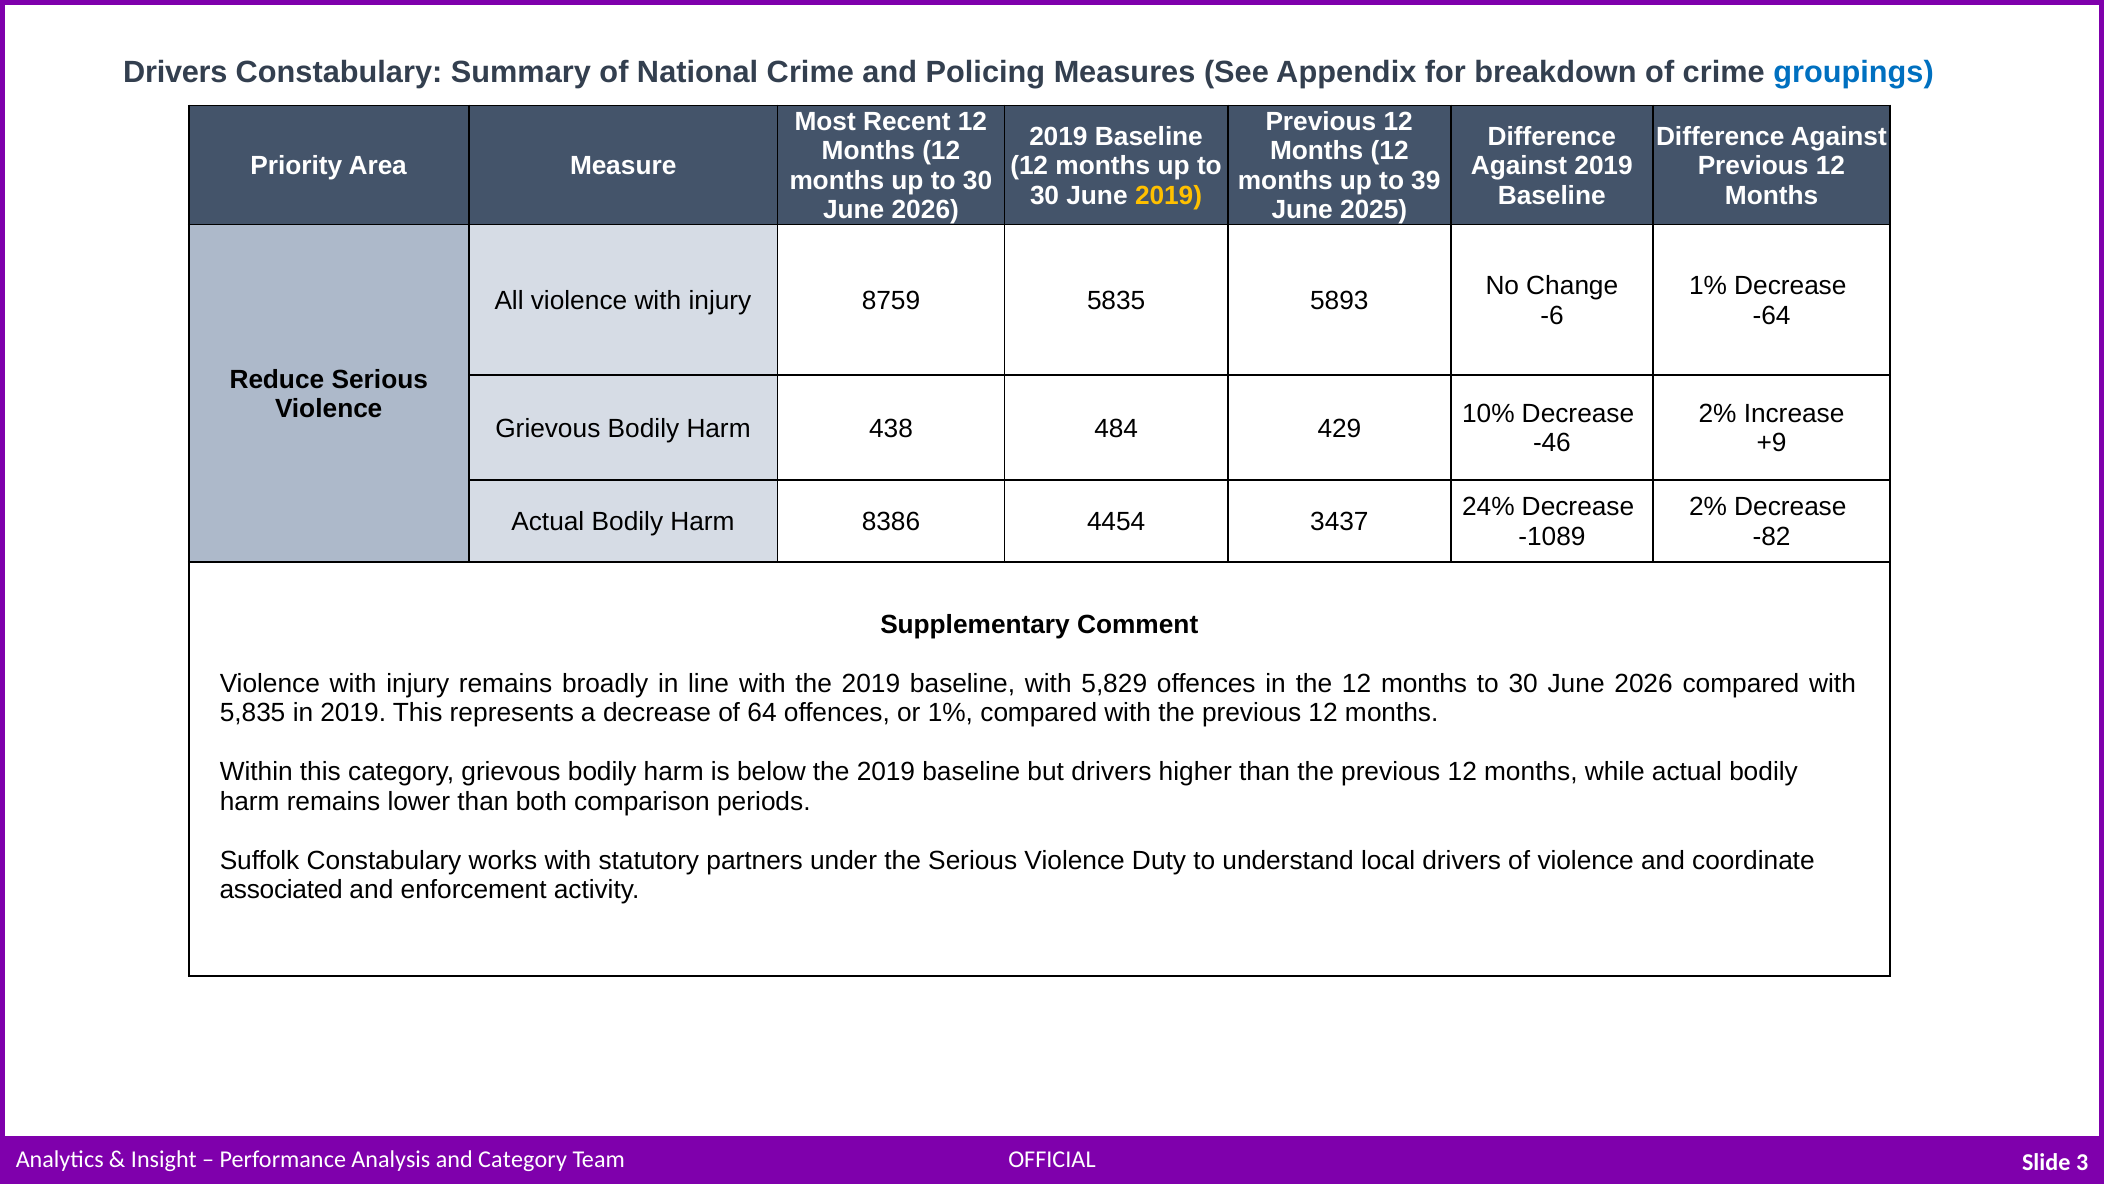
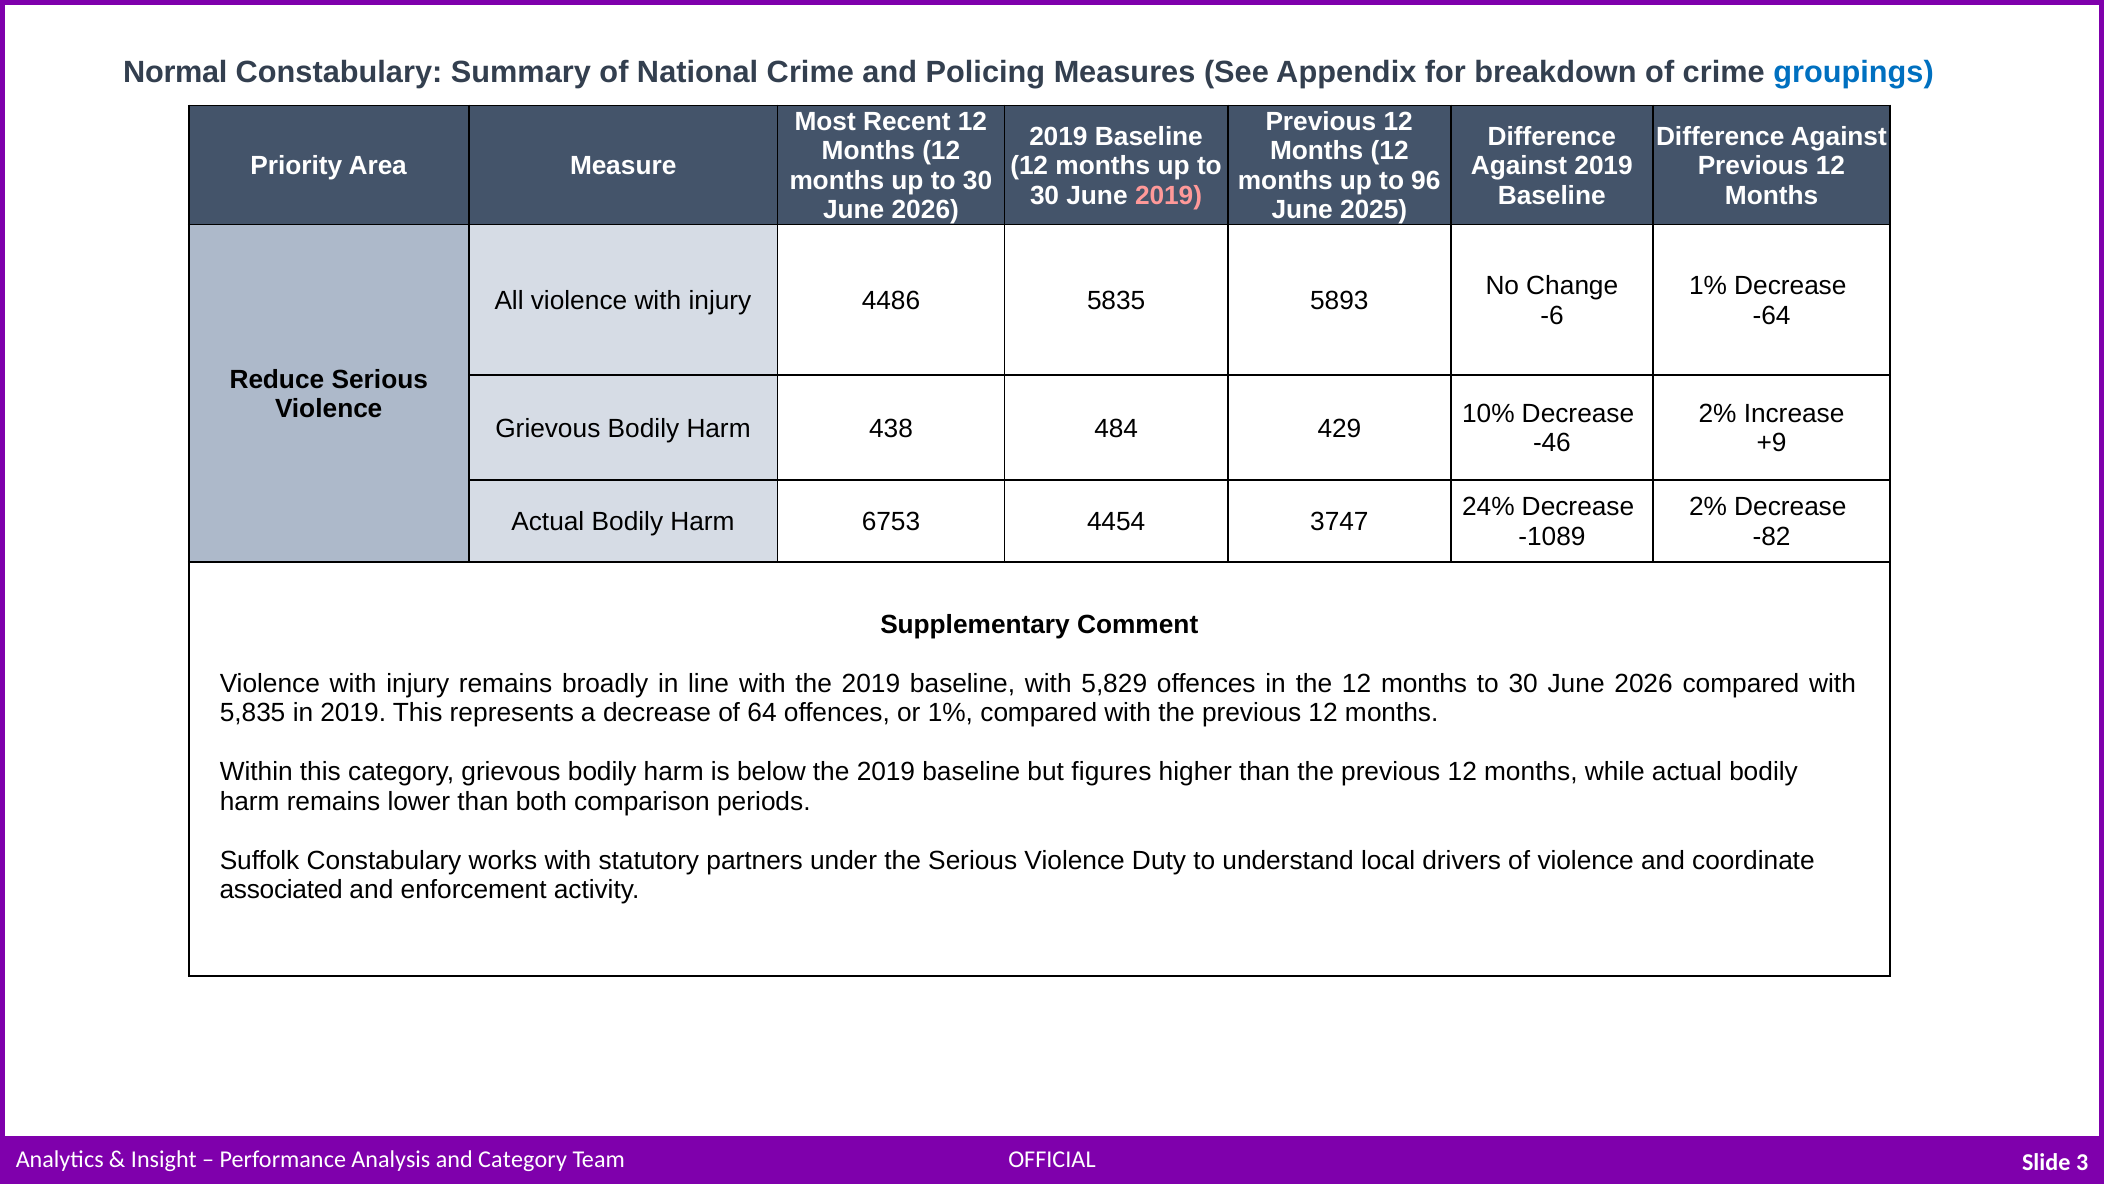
Drivers: Drivers -> Normal (175, 72)
39: 39 -> 96 (1426, 181)
2019 colour: yellow -> pink (1169, 195)
8759: 8759 -> 4486 (891, 301)
8386: 8386 -> 6753 (891, 522)
3437: 3437 -> 3747 (1339, 522)
but drivers: drivers -> figures (1111, 772)
